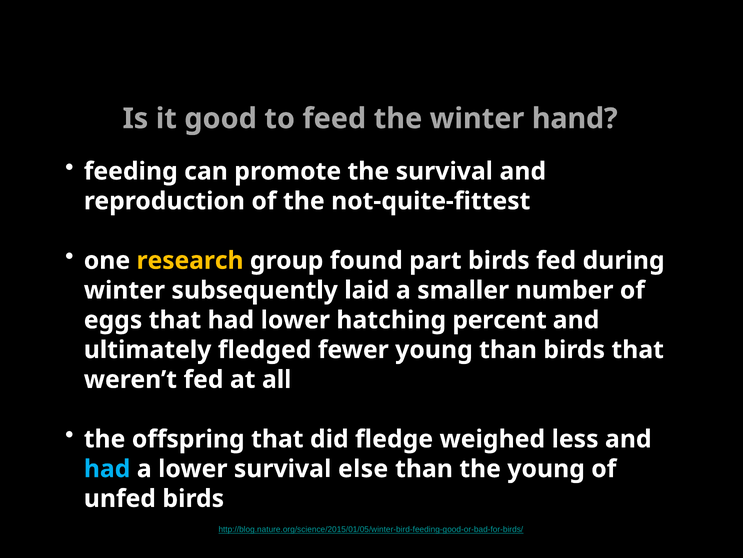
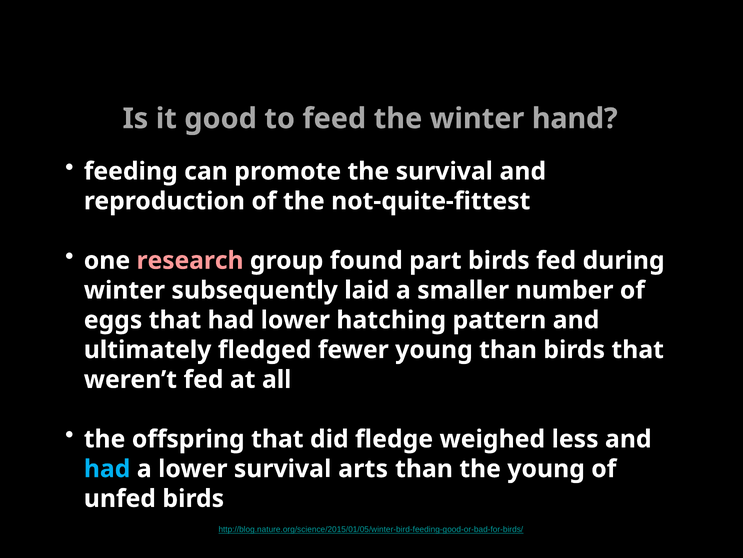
research colour: yellow -> pink (190, 260)
percent: percent -> pattern (499, 320)
else: else -> arts (363, 468)
